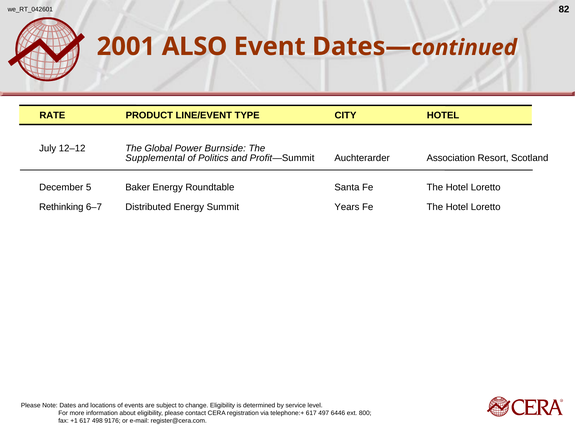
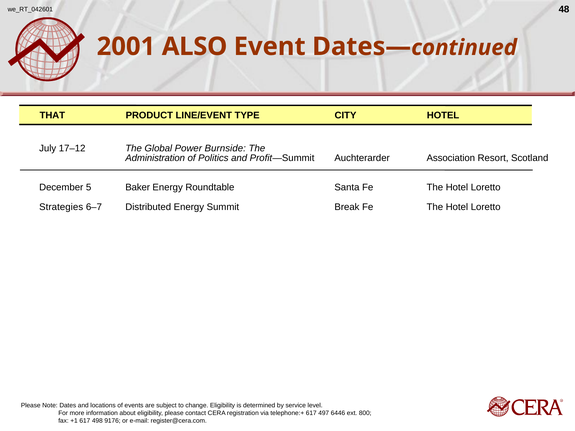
82: 82 -> 48 (564, 9)
RATE: RATE -> THAT (52, 115)
12–12: 12–12 -> 17–12 (72, 148)
Supplemental: Supplemental -> Administration (155, 158)
Rethinking: Rethinking -> Strategies (61, 207)
Years: Years -> Break (347, 207)
